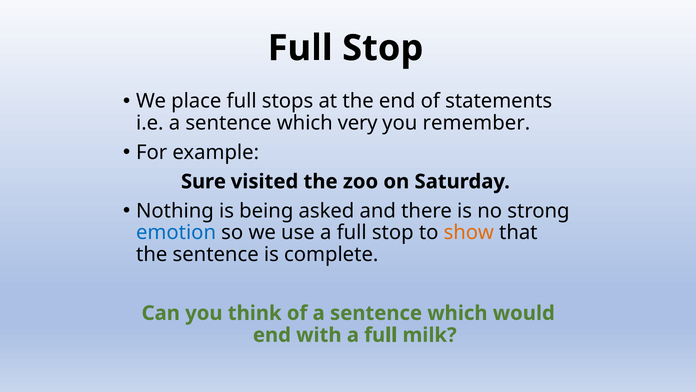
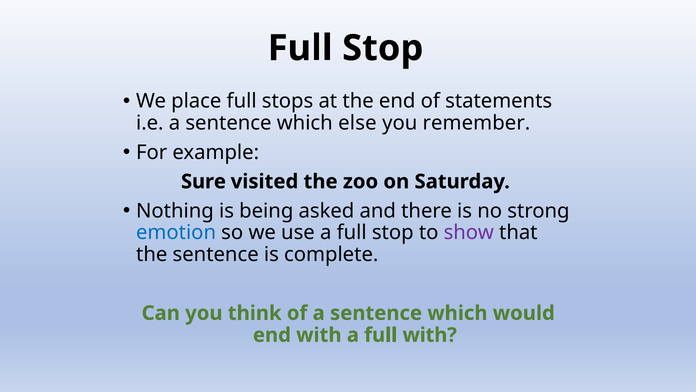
very: very -> else (357, 123)
show colour: orange -> purple (469, 232)
full milk: milk -> with (430, 335)
